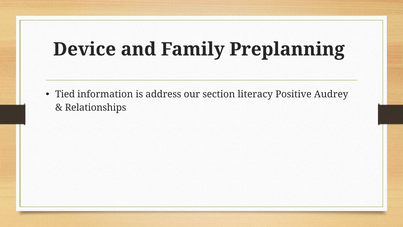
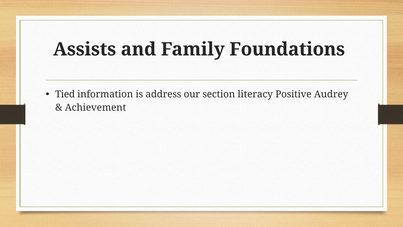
Device: Device -> Assists (85, 49)
Preplanning: Preplanning -> Foundations (287, 49)
Relationships: Relationships -> Achievement (96, 108)
